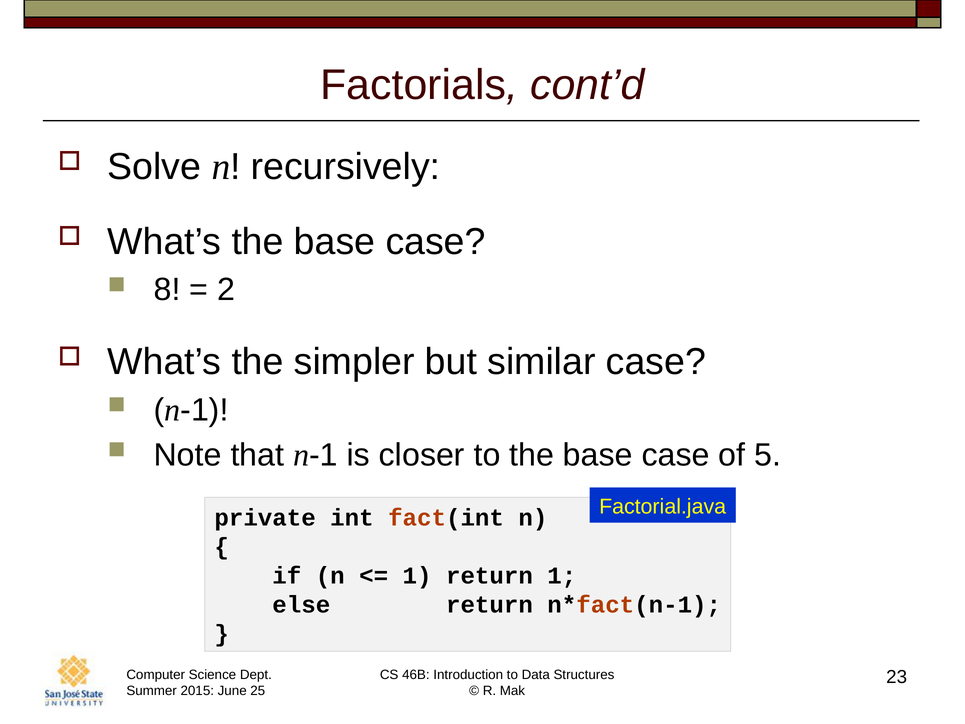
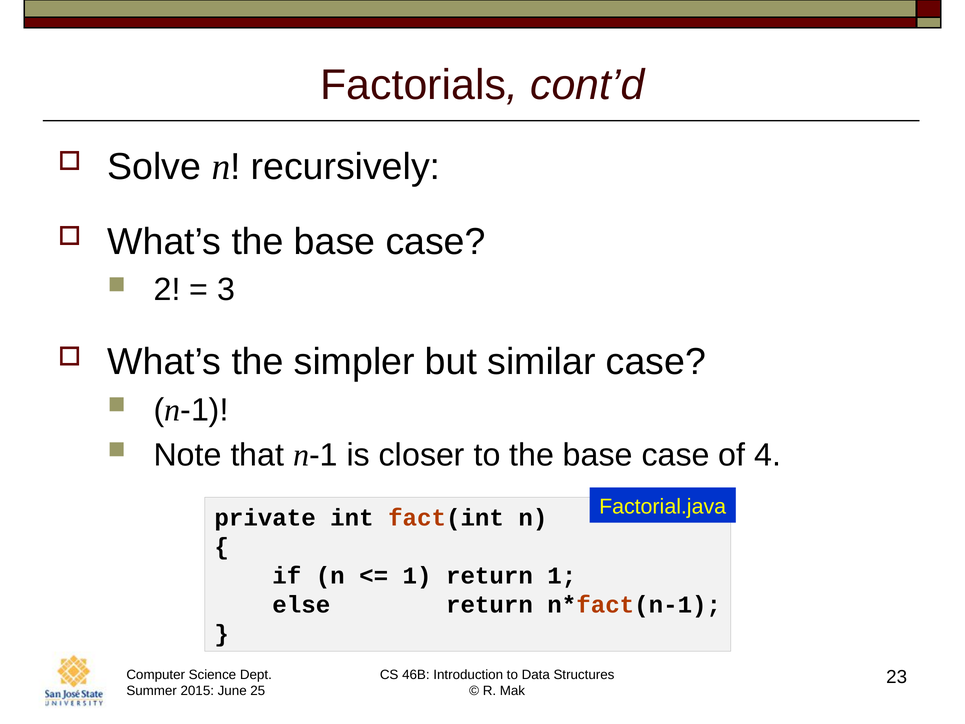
8: 8 -> 2 (167, 290)
2: 2 -> 3 (226, 290)
5: 5 -> 4 (768, 455)
